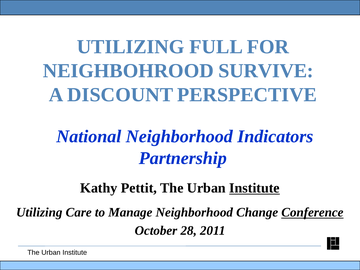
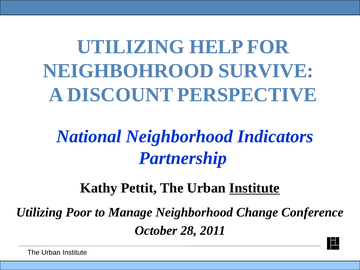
FULL: FULL -> HELP (216, 47)
Care: Care -> Poor (79, 212)
Conference underline: present -> none (312, 212)
